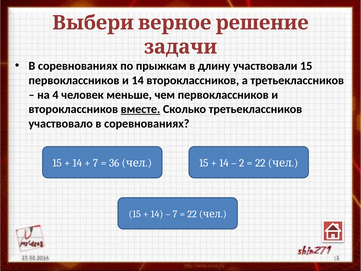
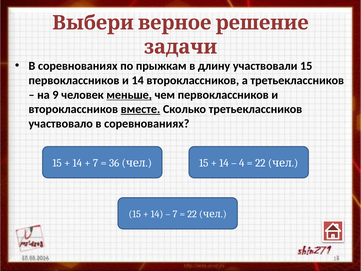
4: 4 -> 9 (55, 95)
меньше underline: none -> present (129, 95)
2: 2 -> 4 (242, 163)
